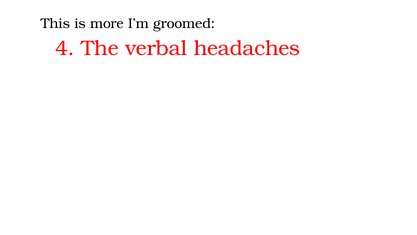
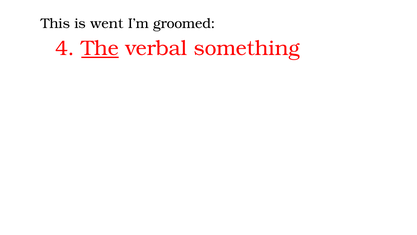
more: more -> went (107, 24)
The underline: none -> present (100, 48)
headaches: headaches -> something (247, 48)
